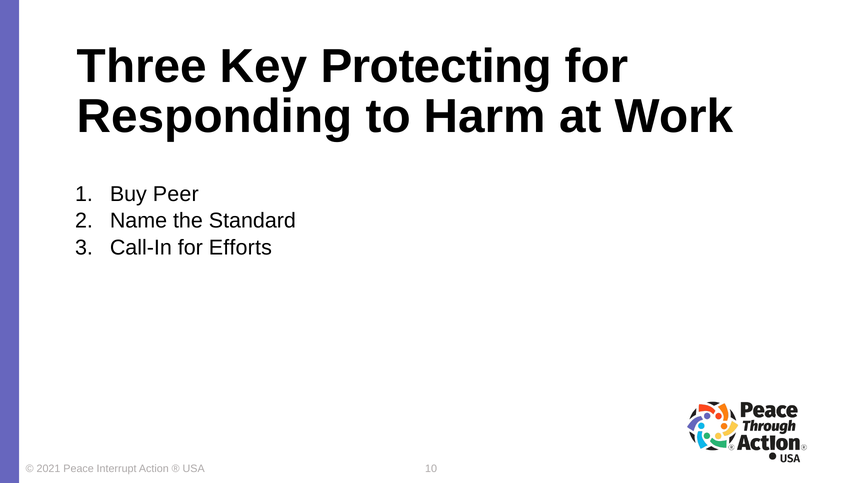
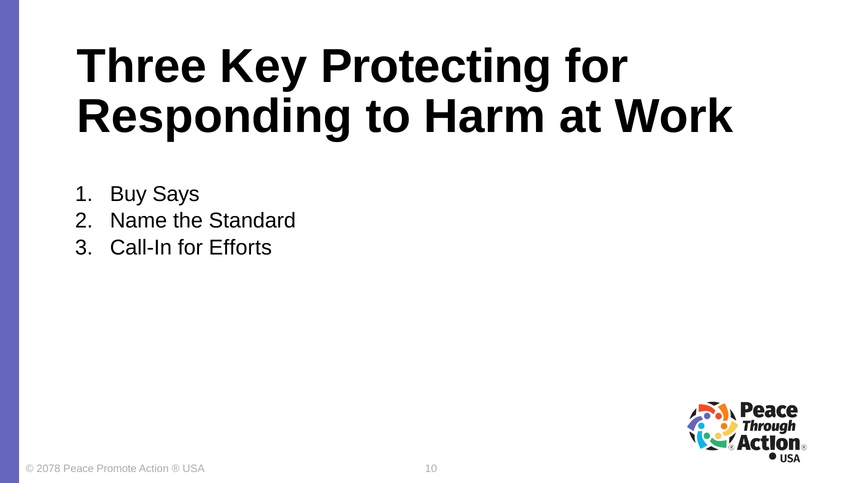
Peer: Peer -> Says (176, 194)
2021: 2021 -> 2078 (48, 469)
Interrupt: Interrupt -> Promote (117, 469)
